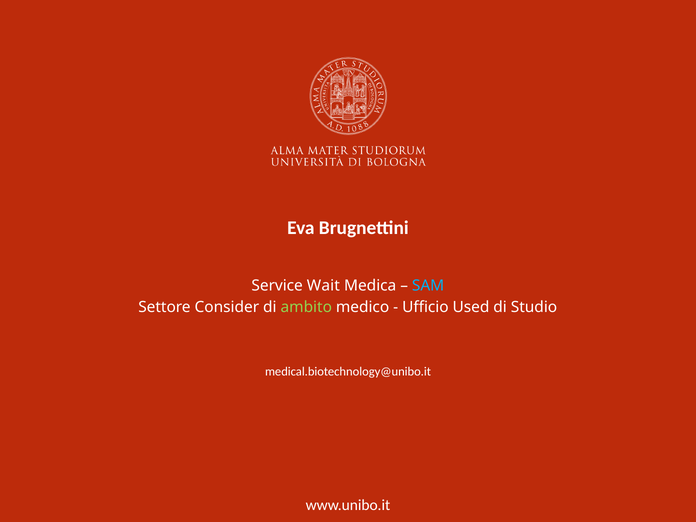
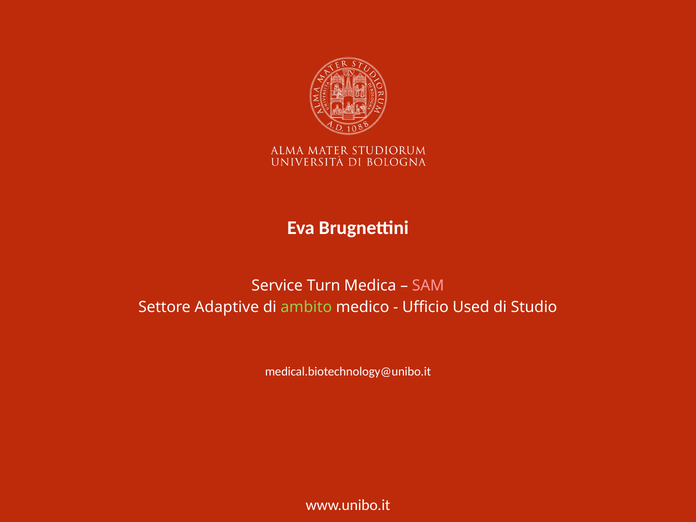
Wait: Wait -> Turn (324, 286)
SAM colour: light blue -> pink (428, 286)
Consider: Consider -> Adaptive (227, 307)
